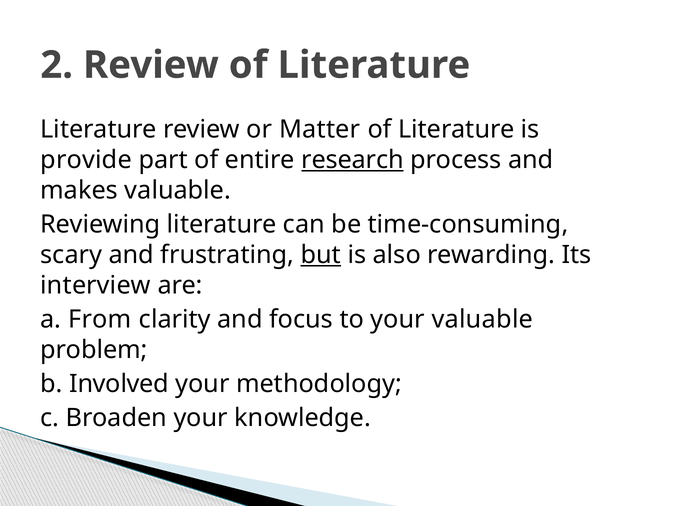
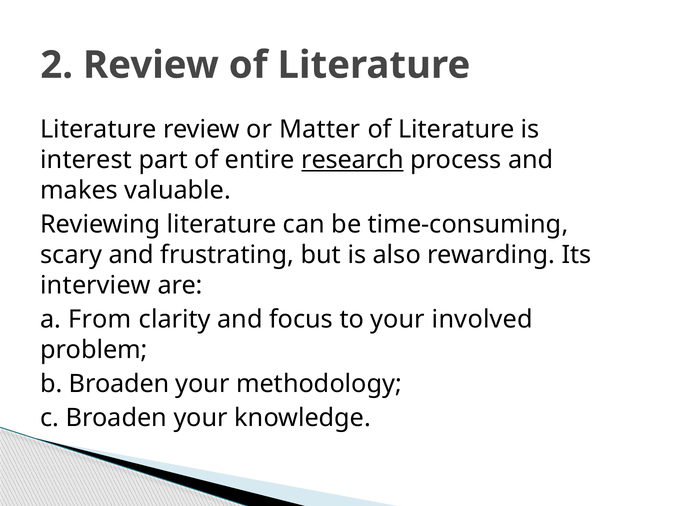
provide: provide -> interest (86, 160)
but underline: present -> none (321, 255)
your valuable: valuable -> involved (482, 319)
b Involved: Involved -> Broaden (119, 384)
